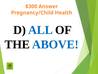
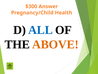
ABOVE colour: blue -> orange (55, 44)
